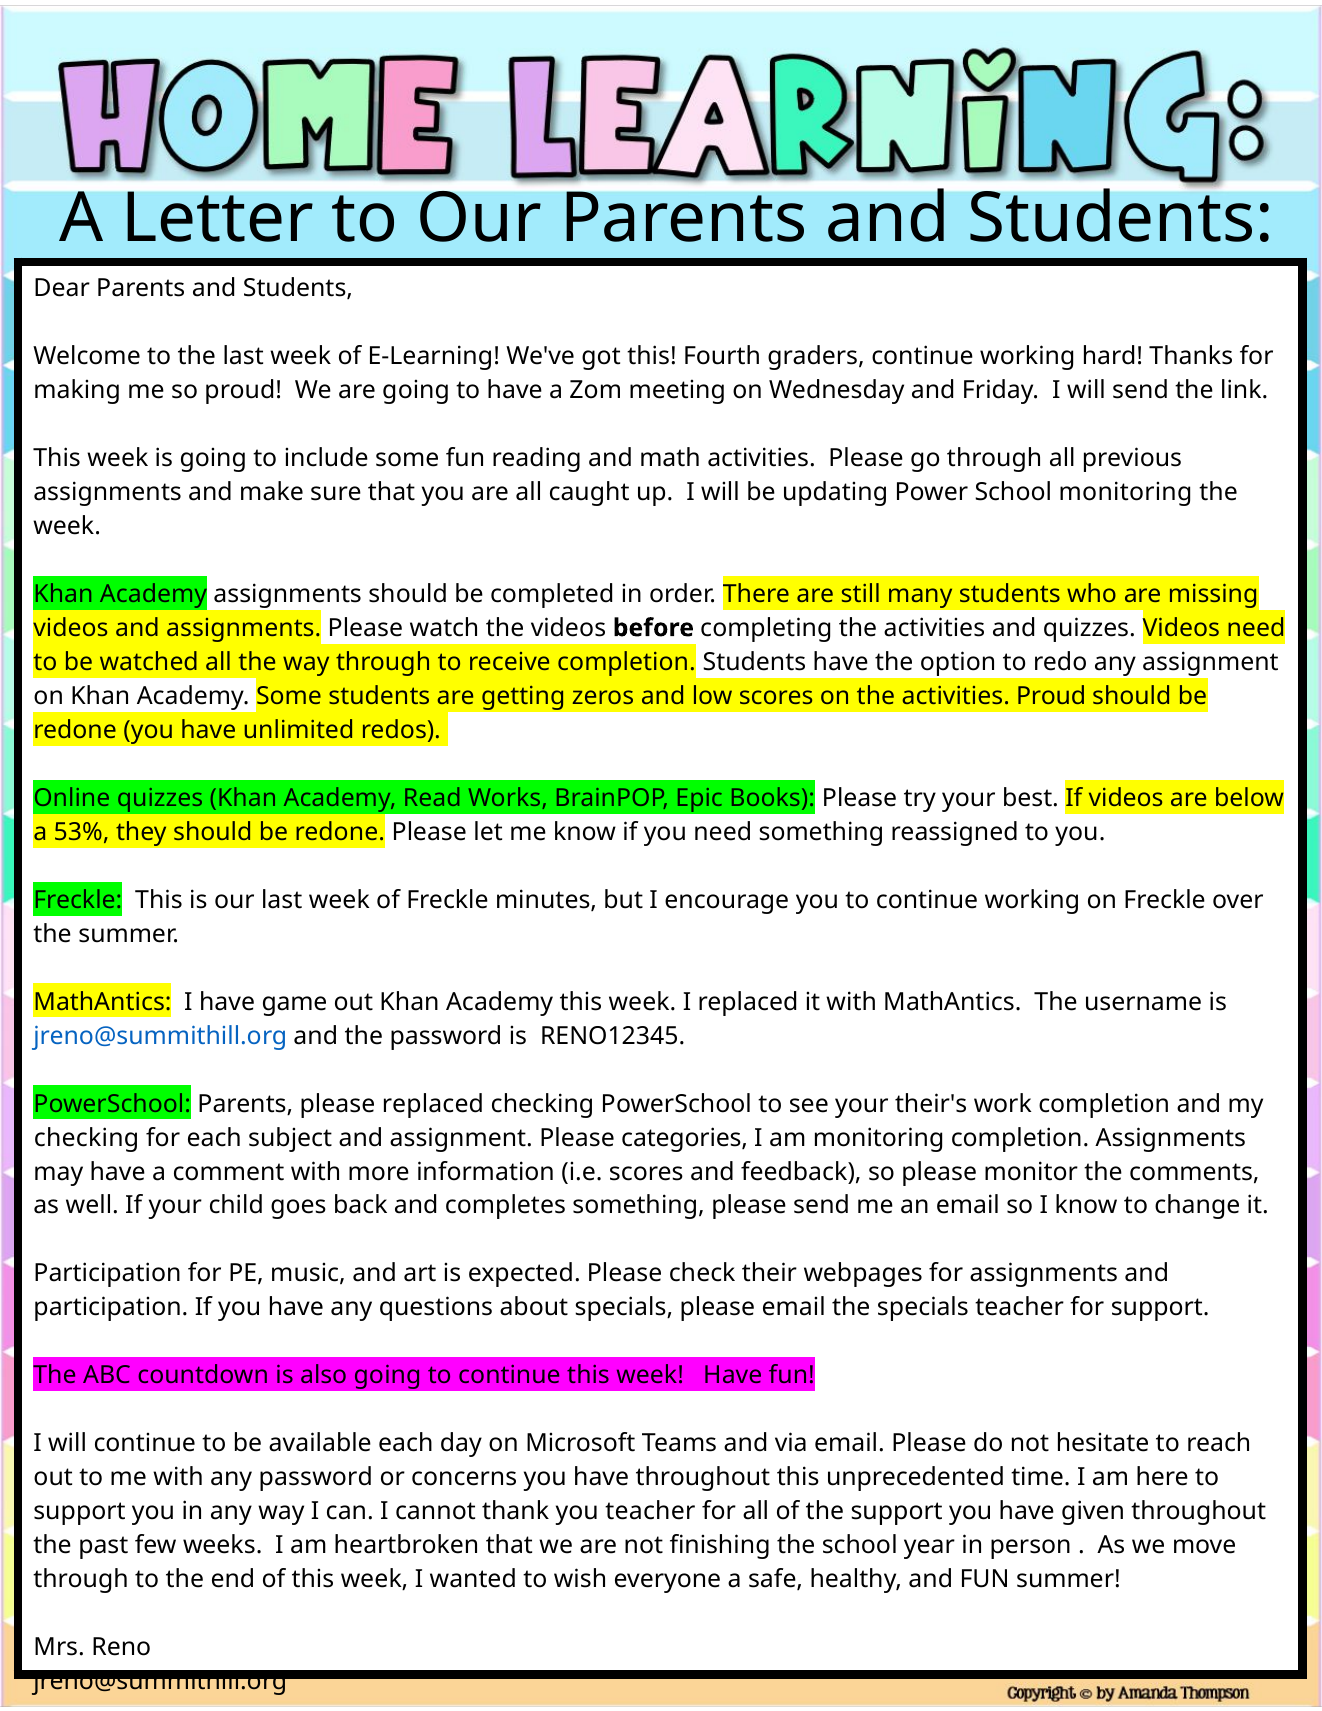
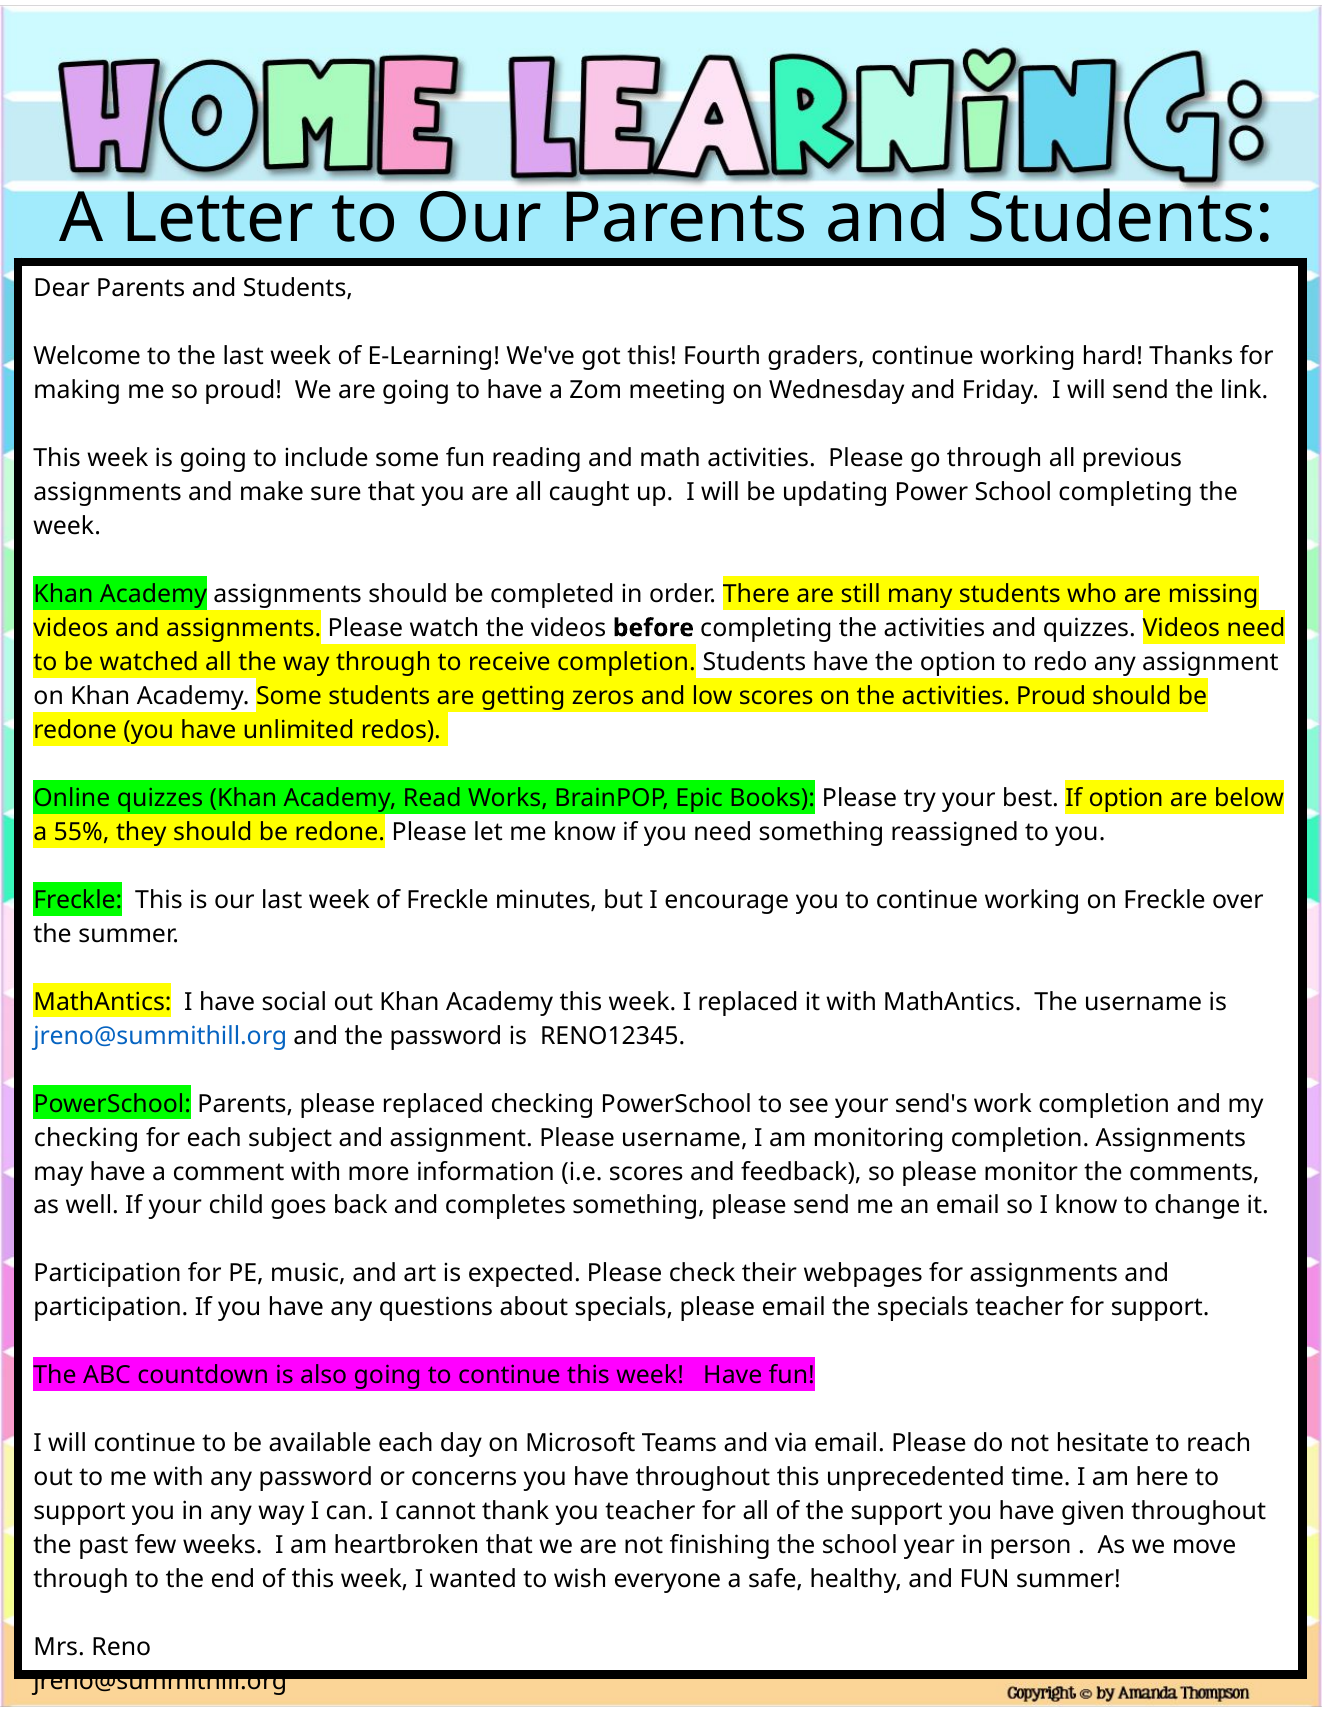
School monitoring: monitoring -> completing (1126, 492)
If videos: videos -> option (1126, 798)
53%: 53% -> 55% (82, 832)
game: game -> social (294, 1002)
their's: their's -> send's (931, 1104)
Please categories: categories -> username (684, 1138)
